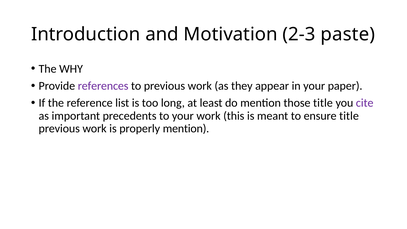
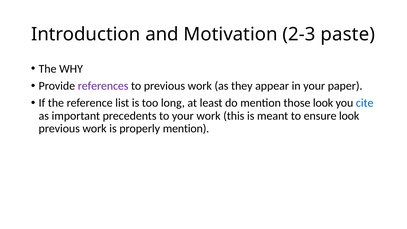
those title: title -> look (323, 103)
cite colour: purple -> blue (365, 103)
ensure title: title -> look (349, 116)
